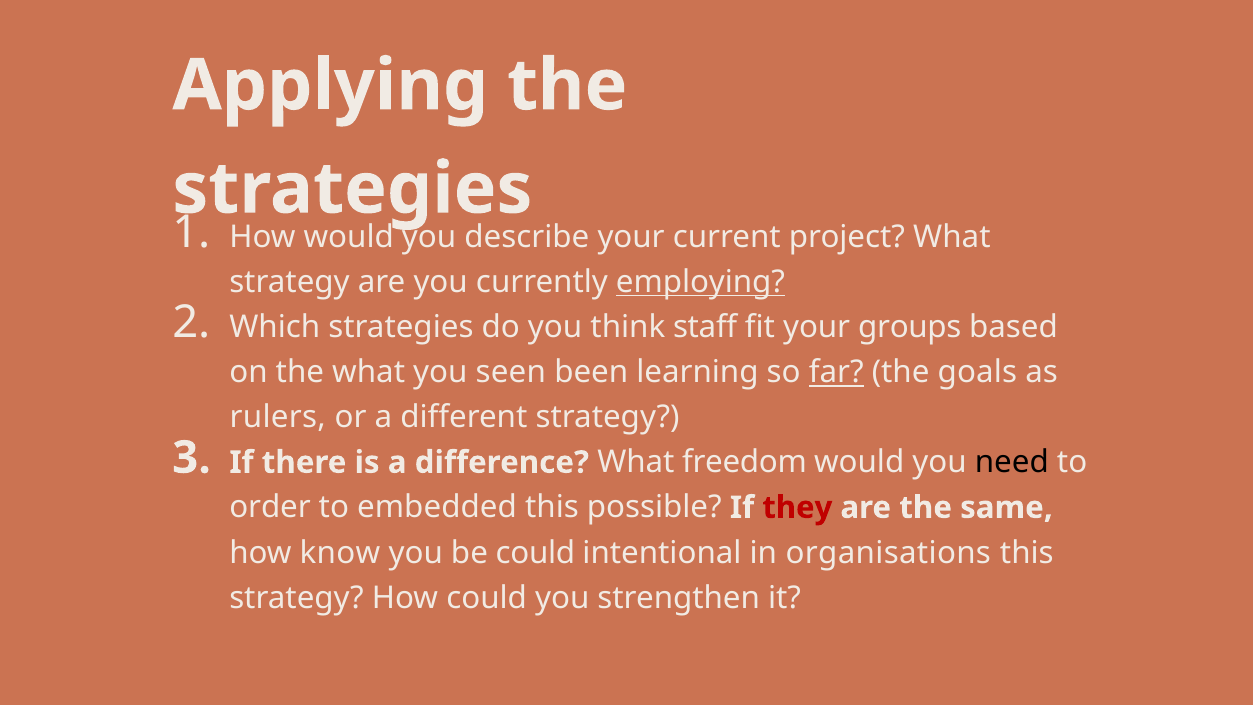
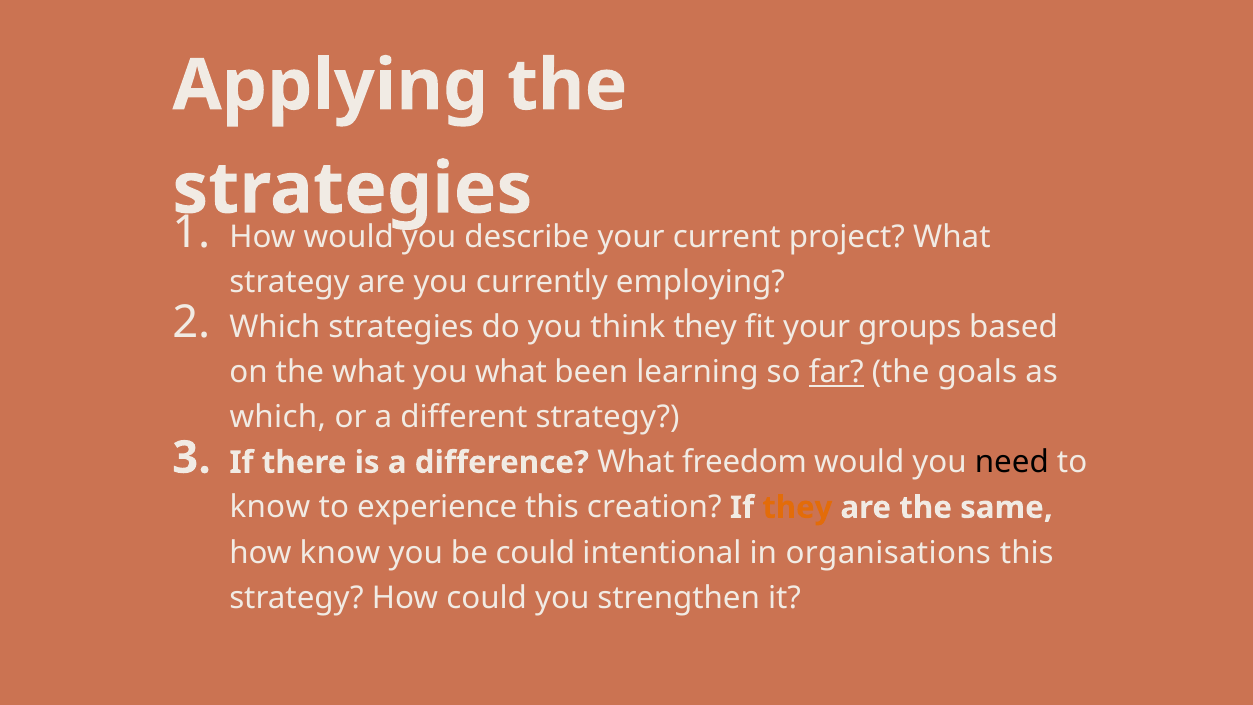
employing underline: present -> none (700, 282)
think staff: staff -> they (705, 327)
you seen: seen -> what (511, 372)
rulers: rulers -> which (278, 417)
order: order -> know (270, 507)
embedded: embedded -> experience (437, 507)
possible: possible -> creation (654, 507)
they colour: red -> orange (797, 507)
